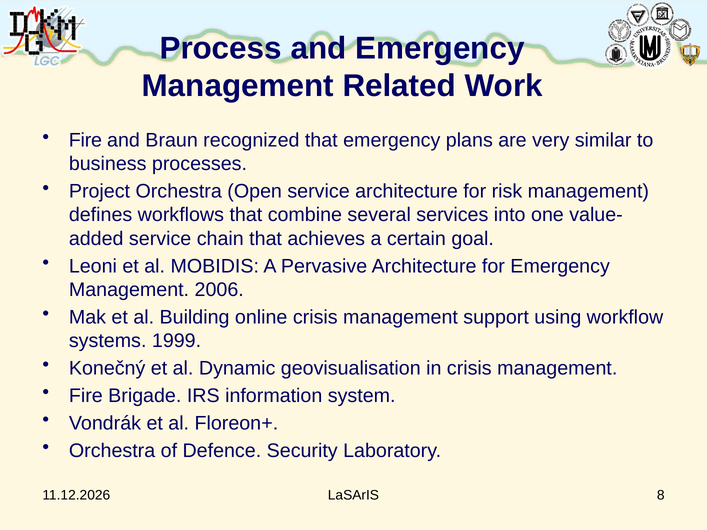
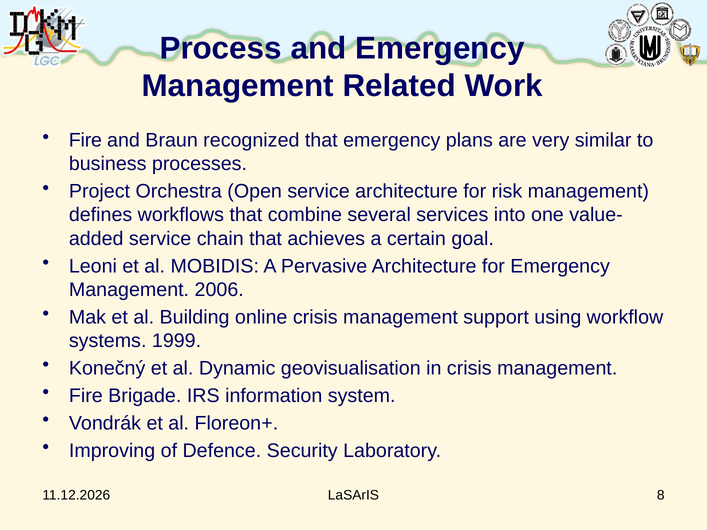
Orchestra: Orchestra -> Improving (112, 451)
